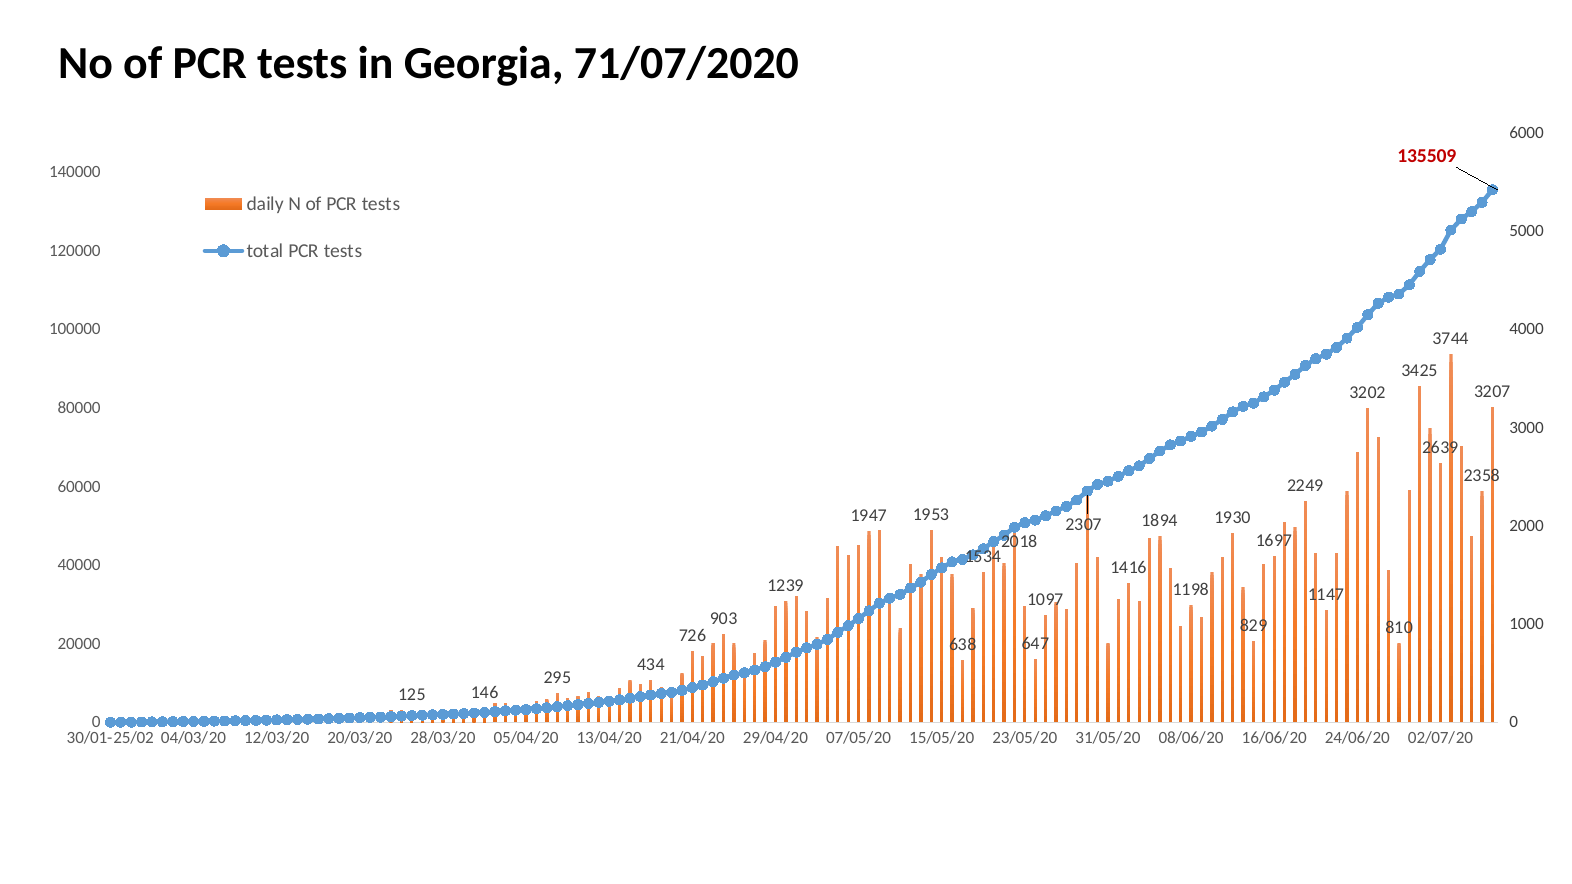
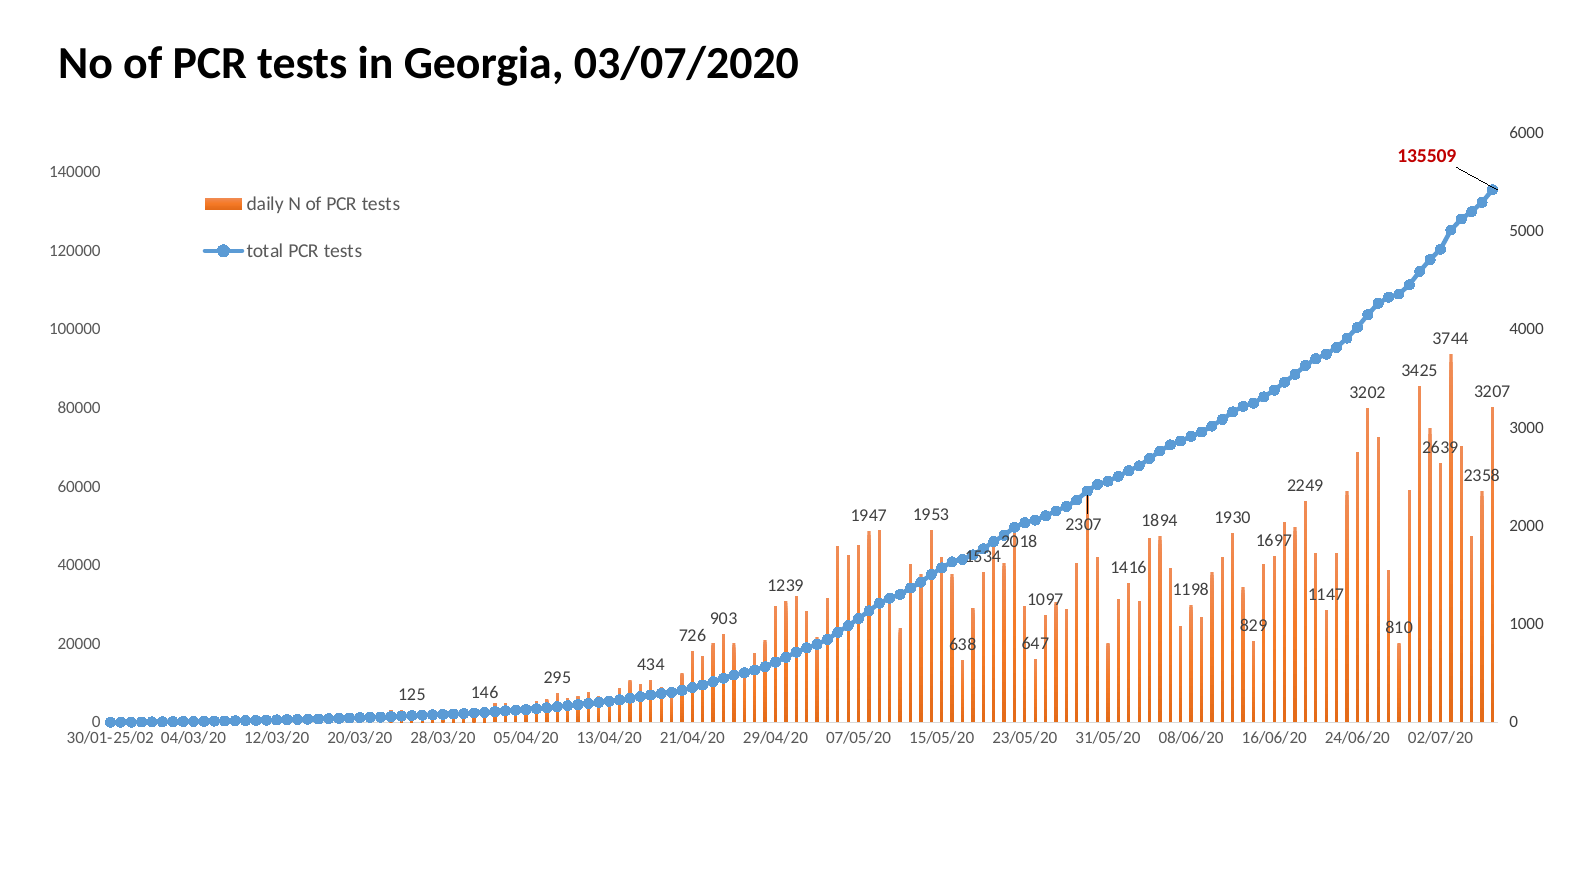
71/07/2020: 71/07/2020 -> 03/07/2020 (686, 64)
